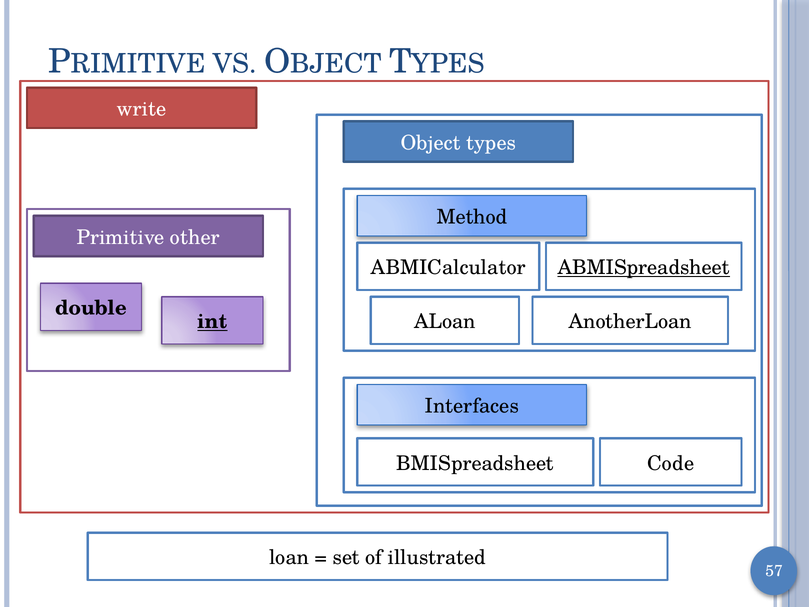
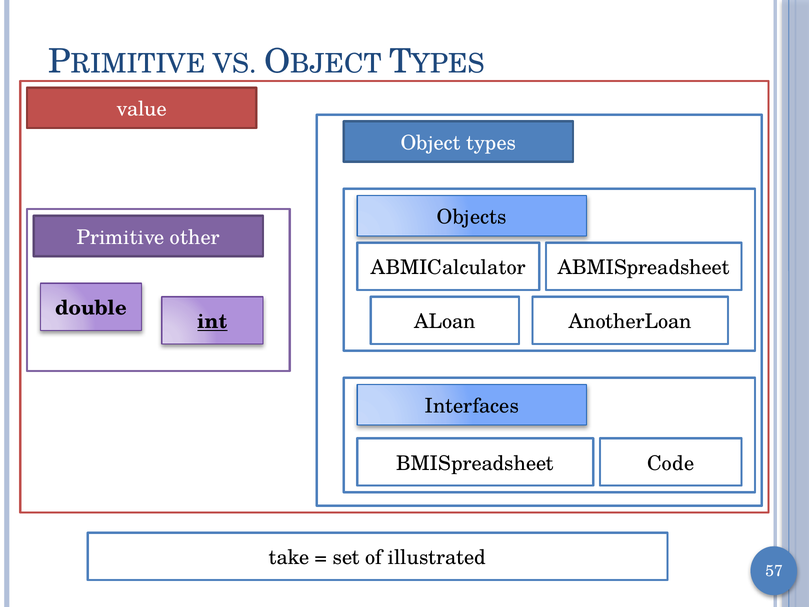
write: write -> value (142, 109)
Method: Method -> Objects (472, 217)
ABMISpreadsheet underline: present -> none (644, 268)
loan: loan -> take (289, 558)
